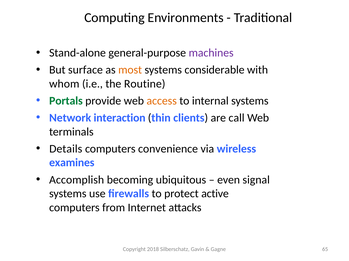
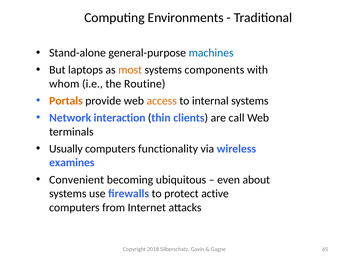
machines colour: purple -> blue (211, 53)
surface: surface -> laptops (86, 70)
considerable: considerable -> components (214, 70)
Portals colour: green -> orange (66, 101)
Details: Details -> Usually (66, 149)
convenience: convenience -> functionality (168, 149)
Accomplish: Accomplish -> Convenient (77, 180)
signal: signal -> about (256, 180)
